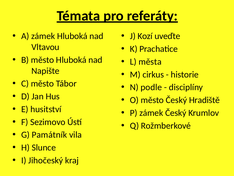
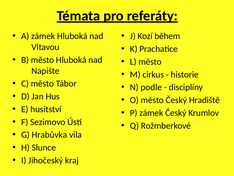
uveďte: uveďte -> během (167, 36)
L města: města -> město (150, 62)
Památník: Památník -> Hrabůvka (49, 134)
